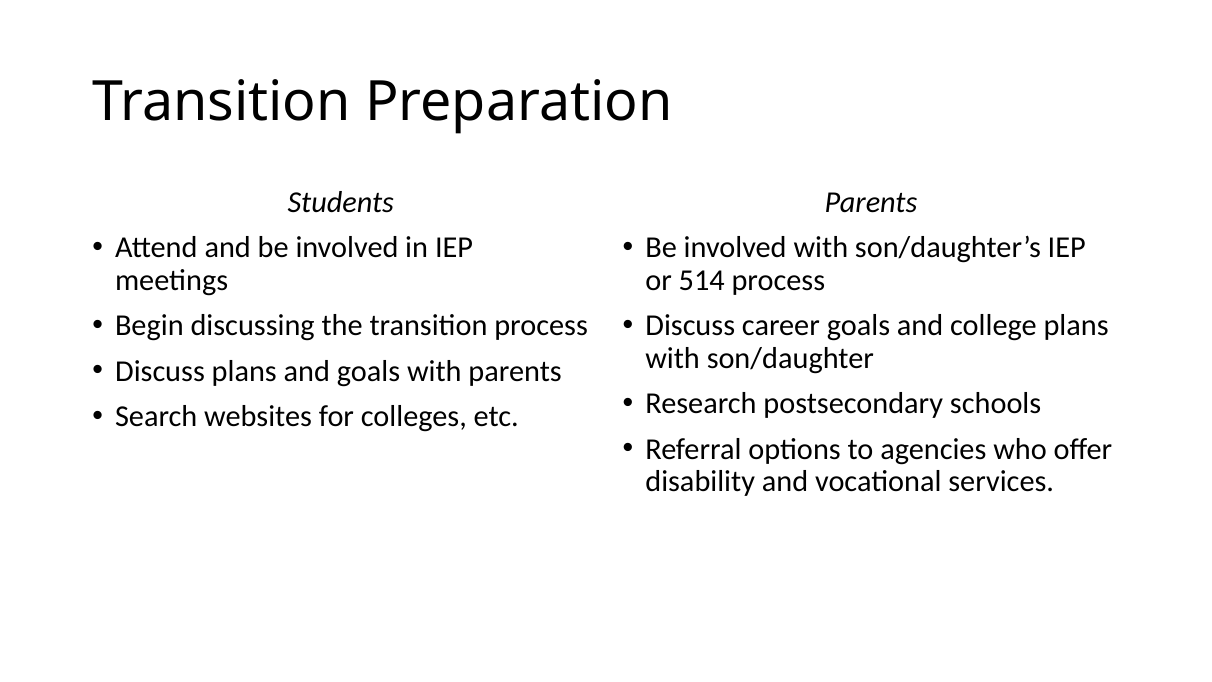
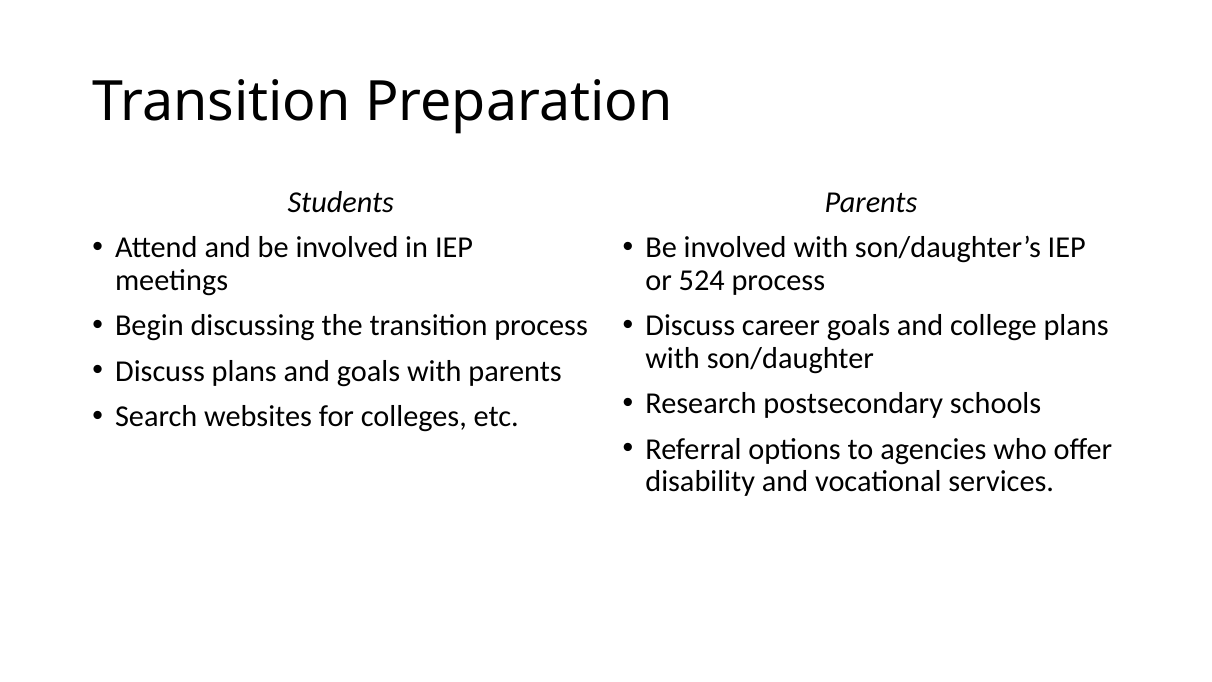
514: 514 -> 524 (702, 280)
